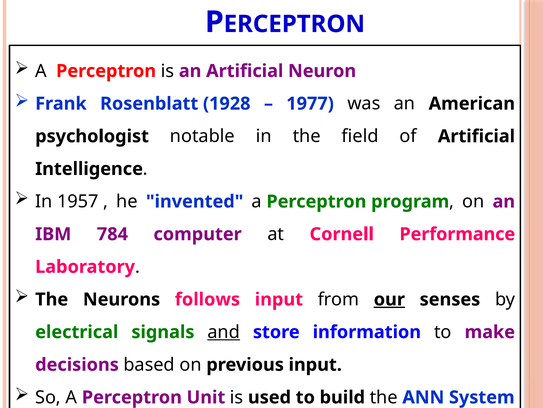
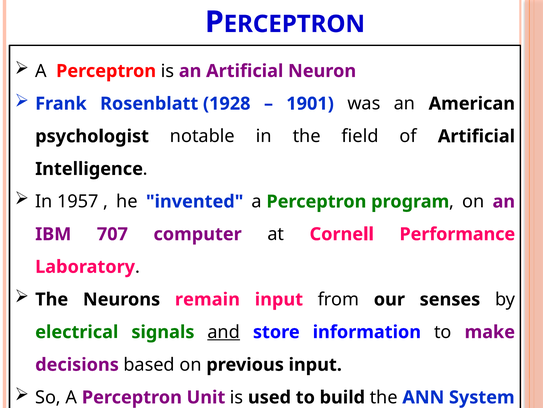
1977: 1977 -> 1901 (310, 103)
784: 784 -> 707 (112, 234)
follows: follows -> remain (207, 299)
our underline: present -> none (389, 299)
